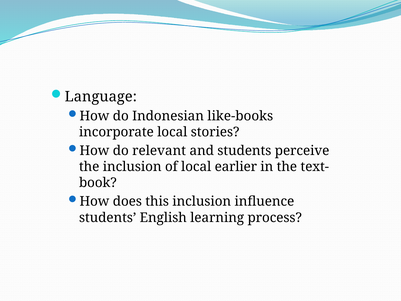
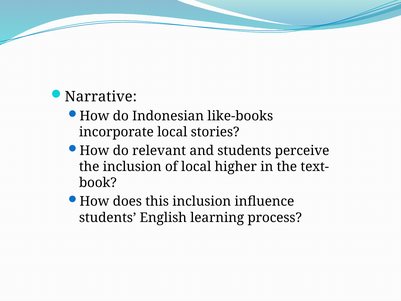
Language: Language -> Narrative (101, 97)
earlier: earlier -> higher (236, 167)
